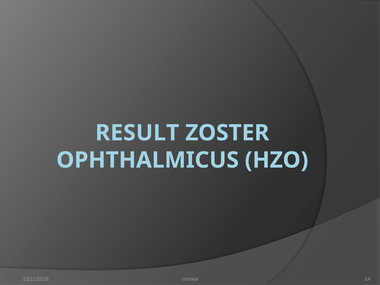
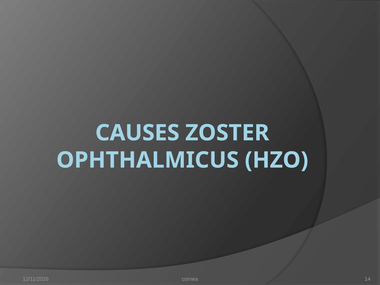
RESULT: RESULT -> CAUSES (137, 133)
